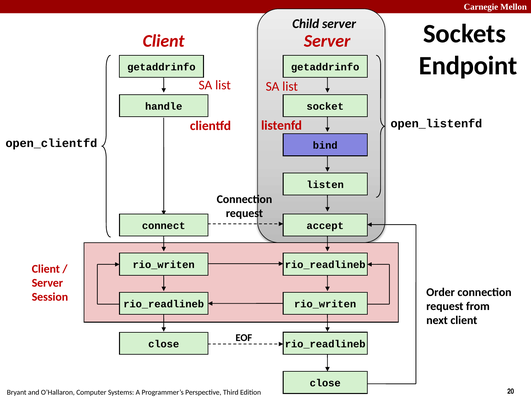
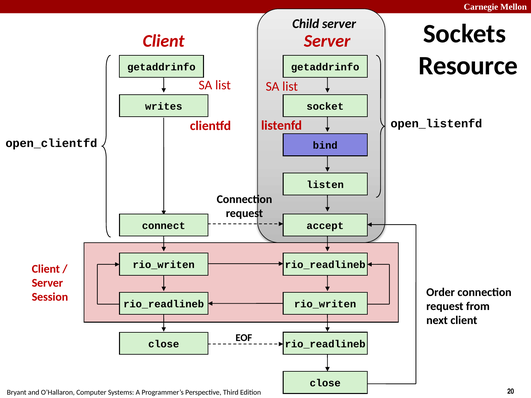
Endpoint: Endpoint -> Resource (468, 66)
handle: handle -> writes (164, 106)
